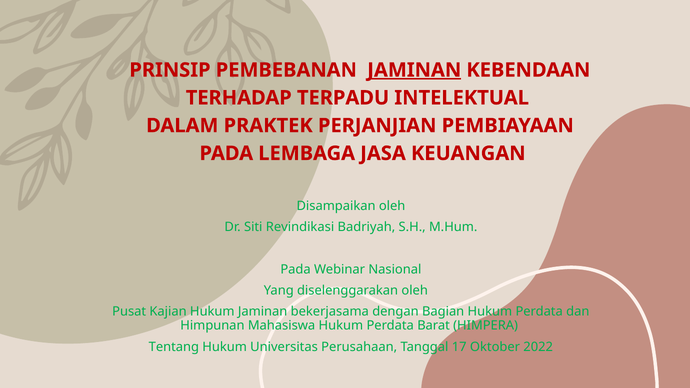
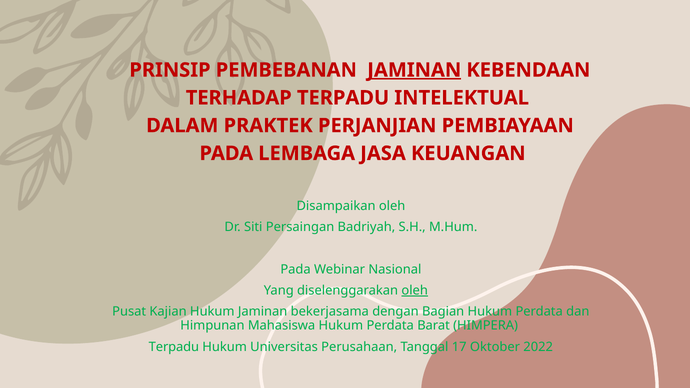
Revindikasi: Revindikasi -> Persaingan (300, 227)
oleh underline: none -> present (415, 291)
Tentang: Tentang -> Terpadu (174, 347)
